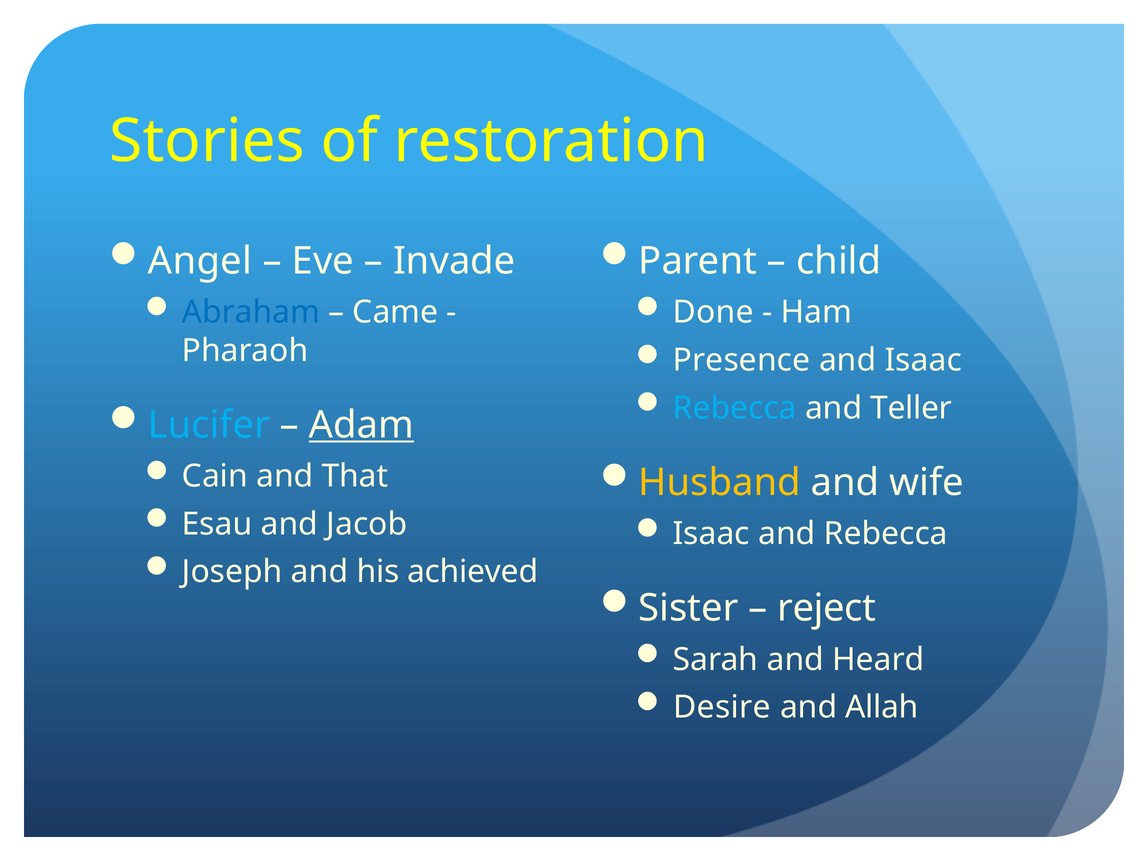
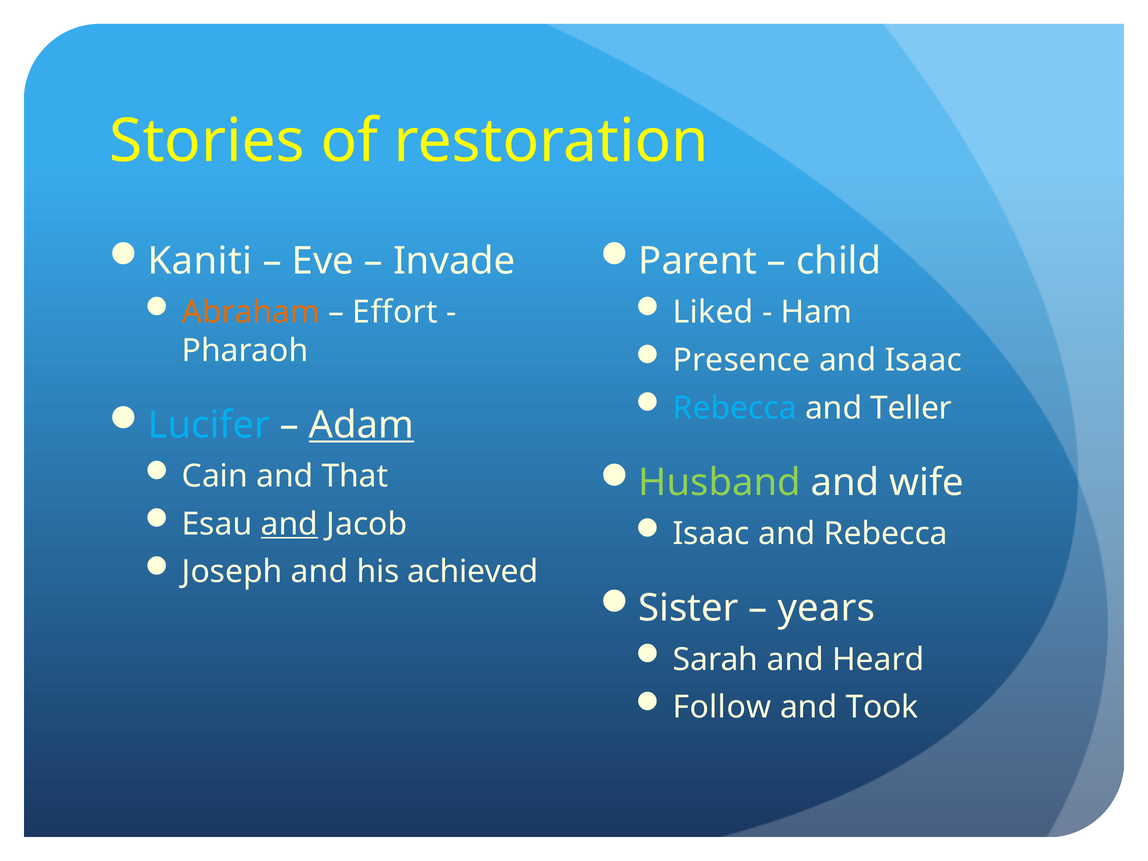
Angel: Angel -> Kaniti (200, 261)
Abraham colour: blue -> orange (251, 312)
Came: Came -> Effort (395, 312)
Done: Done -> Liked (713, 312)
Husband colour: yellow -> light green (720, 483)
and underline: none -> present (289, 524)
reject: reject -> years (826, 608)
Desire: Desire -> Follow (722, 707)
Allah: Allah -> Took (882, 707)
